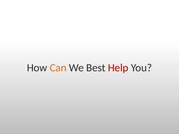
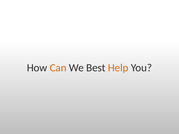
Help colour: red -> orange (118, 68)
